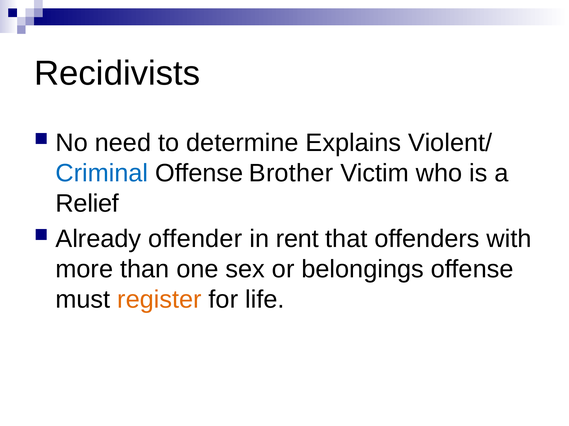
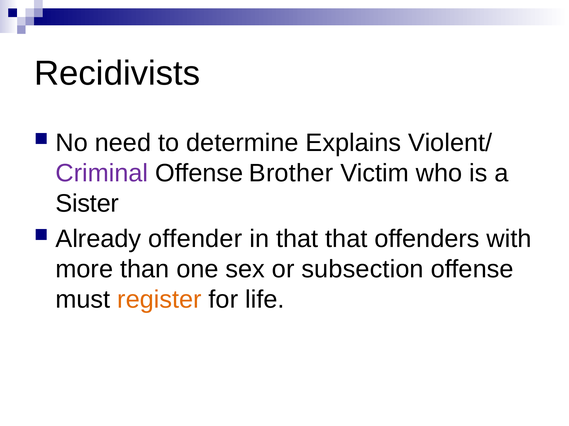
Criminal colour: blue -> purple (102, 173)
Relief: Relief -> Sister (87, 204)
in rent: rent -> that (297, 239)
belongings: belongings -> subsection (363, 270)
